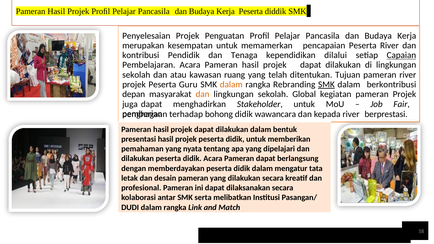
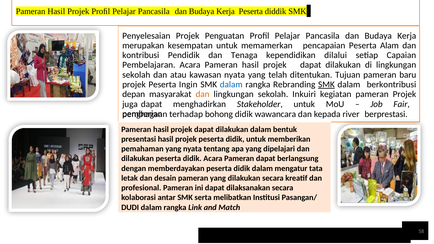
Peserta River: River -> Alam (389, 46)
Capaian underline: present -> none (401, 55)
kawasan ruang: ruang -> nyata (235, 75)
pameran river: river -> baru (408, 75)
Guru: Guru -> Ingin (188, 85)
dalam colour: orange -> blue (231, 85)
Global: Global -> Inkuiri (304, 94)
